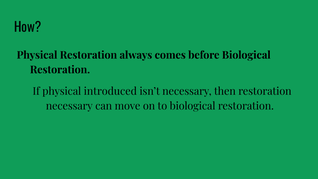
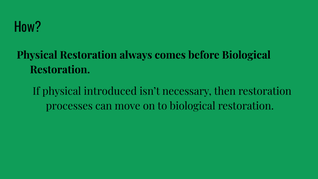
necessary: necessary -> processes (69, 106)
